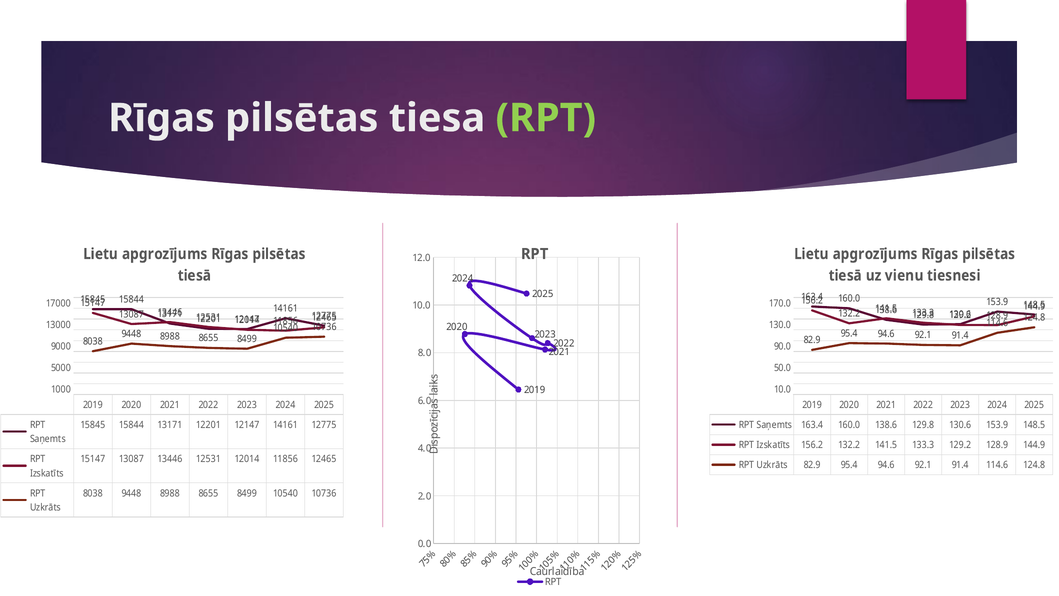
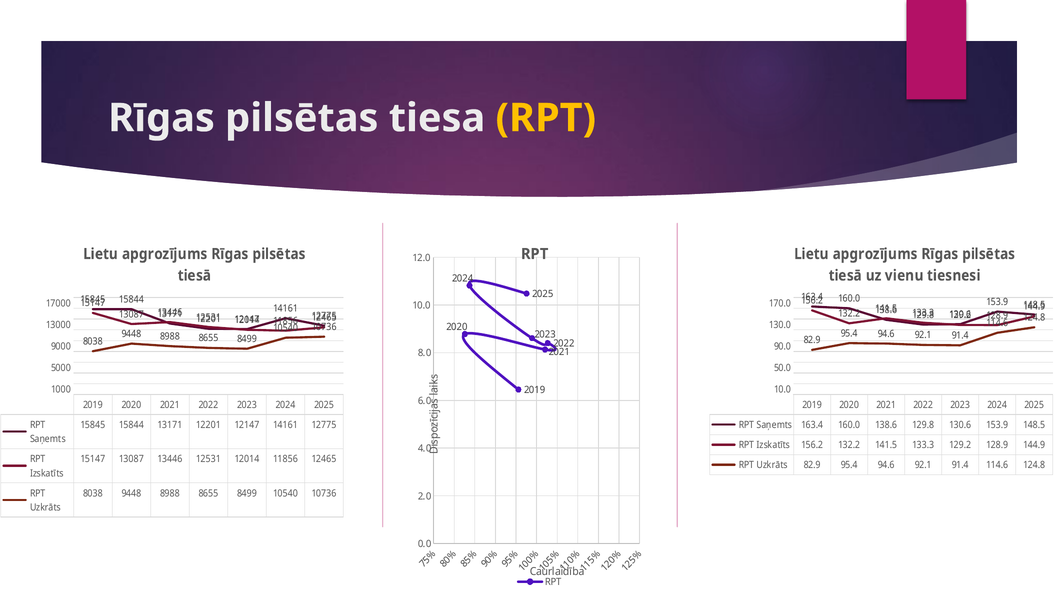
RPT colour: light green -> yellow (546, 118)
